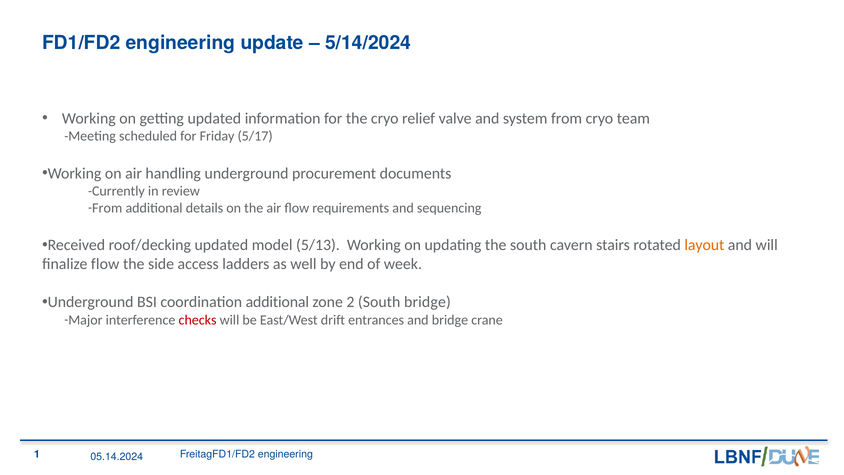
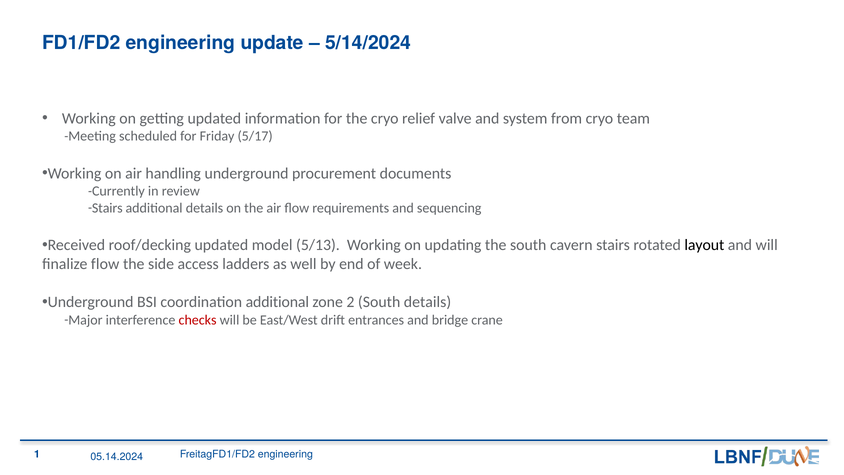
From: From -> Stairs (107, 208)
layout colour: orange -> black (704, 245)
South bridge: bridge -> details (428, 302)
